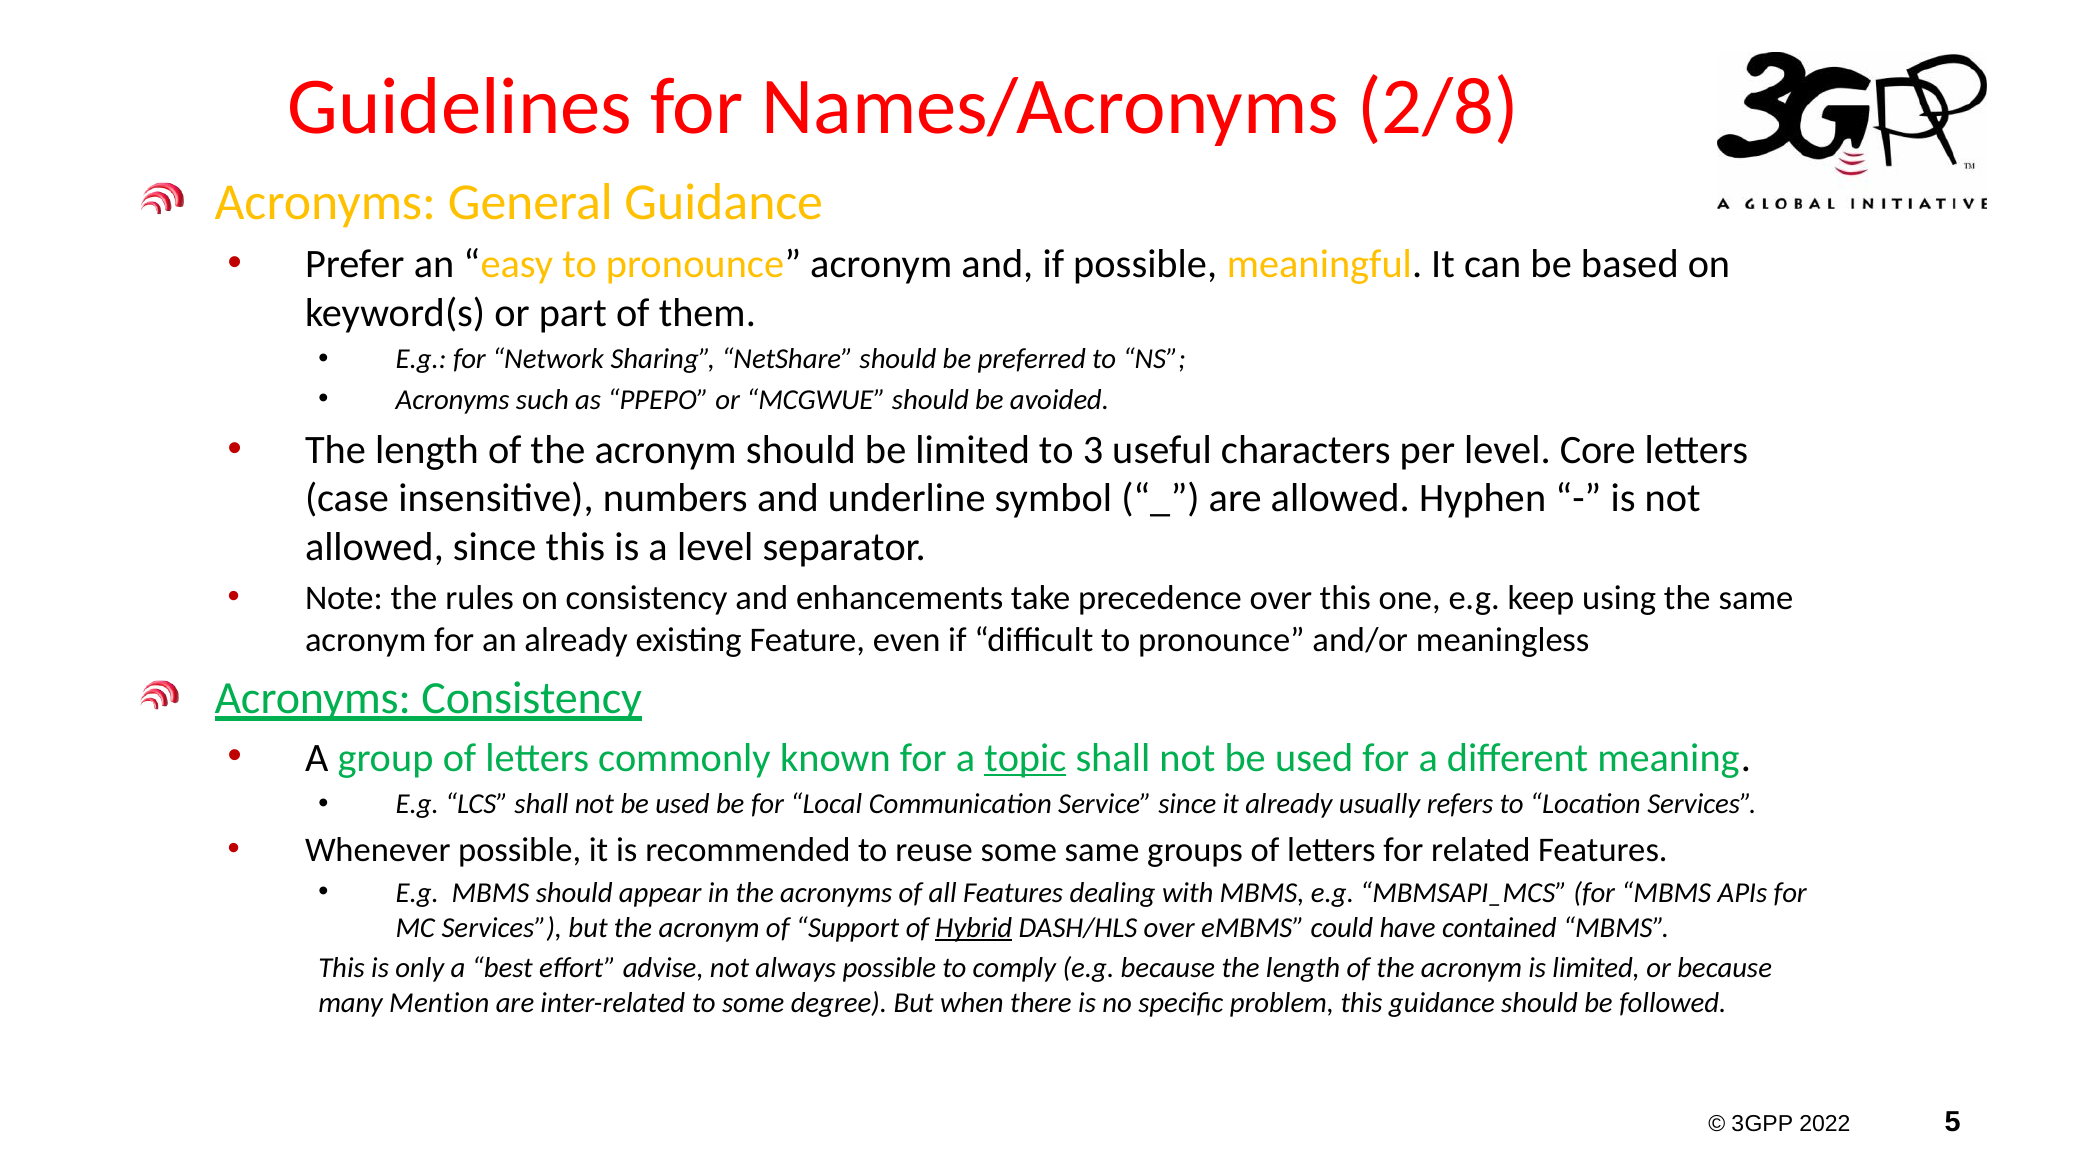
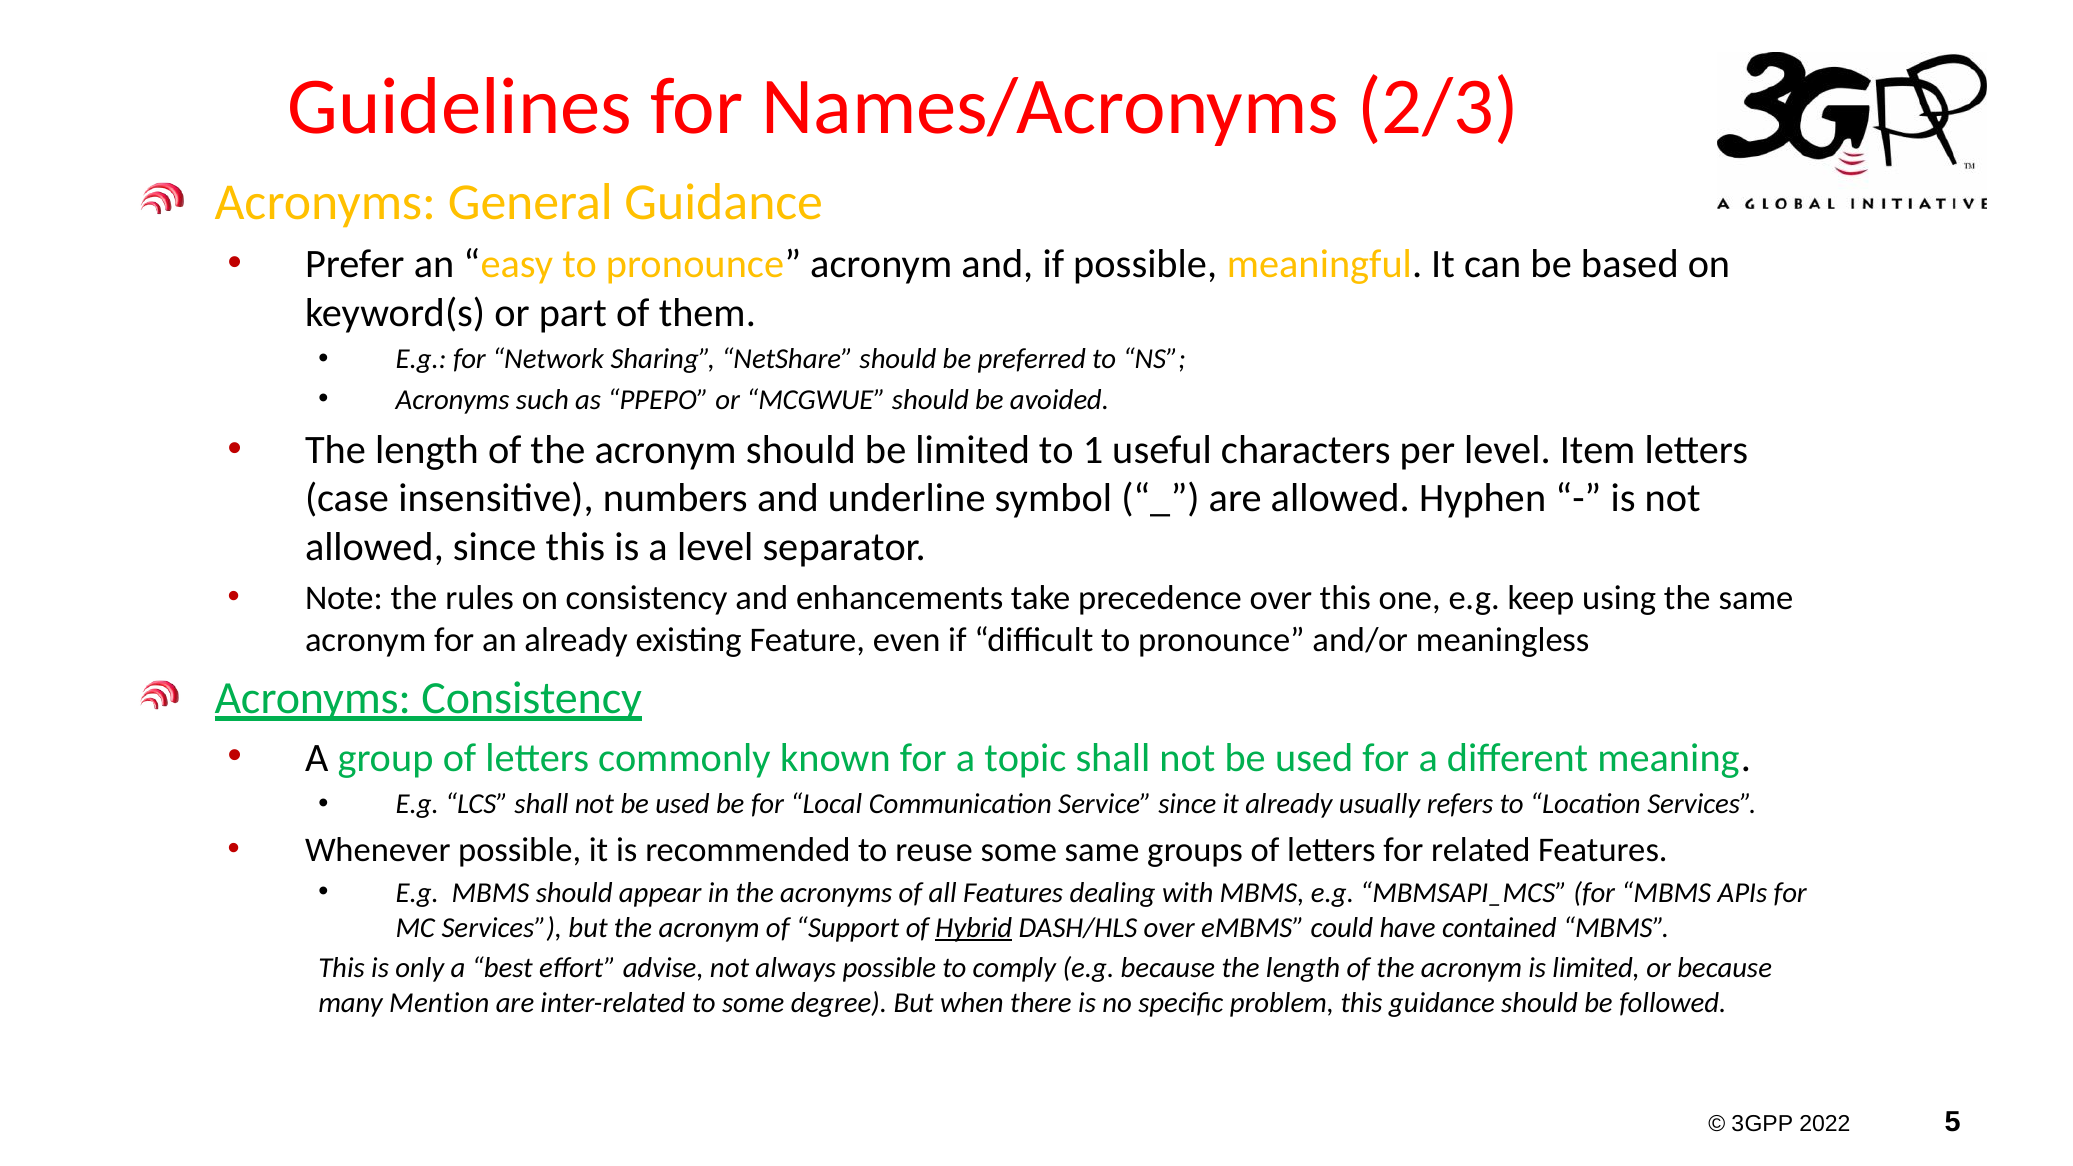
2/8: 2/8 -> 2/3 (1438, 107)
3: 3 -> 1 (1093, 450)
Core: Core -> Item (1598, 450)
topic underline: present -> none (1025, 758)
